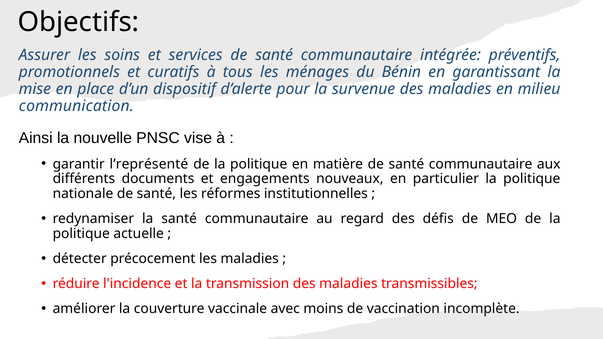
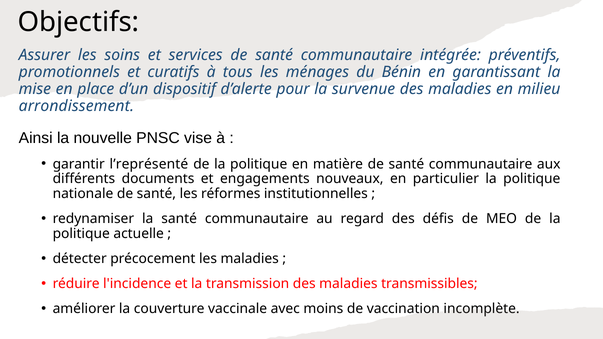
communication: communication -> arrondissement (76, 106)
